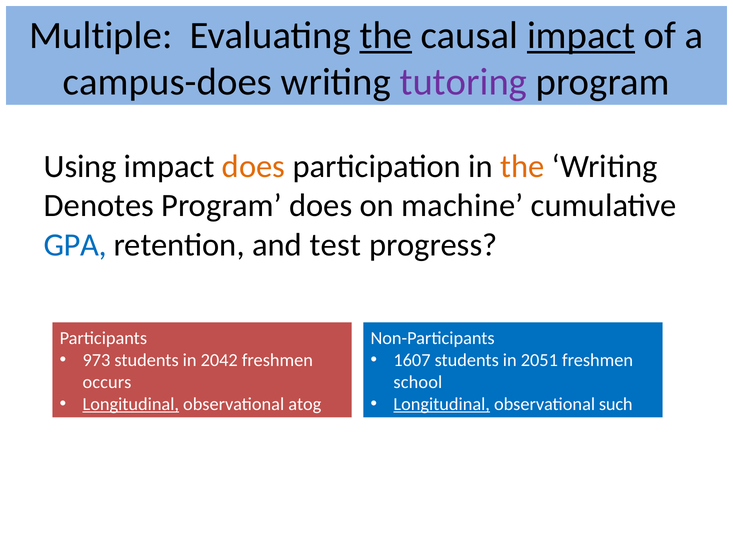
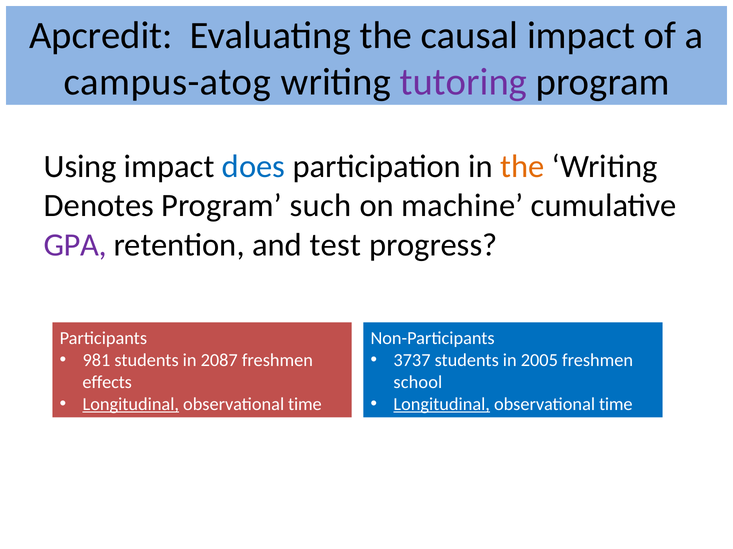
Multiple: Multiple -> Apcredit (101, 36)
the underline: present -> none (386, 36)
impact underline: present -> none (581, 36)
campus-does: campus-does -> campus-atog (167, 82)
does colour: orange -> blue (254, 167)
Program does: does -> such (321, 206)
GPA colour: blue -> purple (75, 245)
973: 973 -> 981 (96, 361)
2042: 2042 -> 2087 (219, 361)
1607: 1607 -> 3737 (412, 361)
2051: 2051 -> 2005 (539, 361)
occurs: occurs -> effects (107, 383)
atog: atog -> time (305, 405)
such: such -> time (616, 405)
